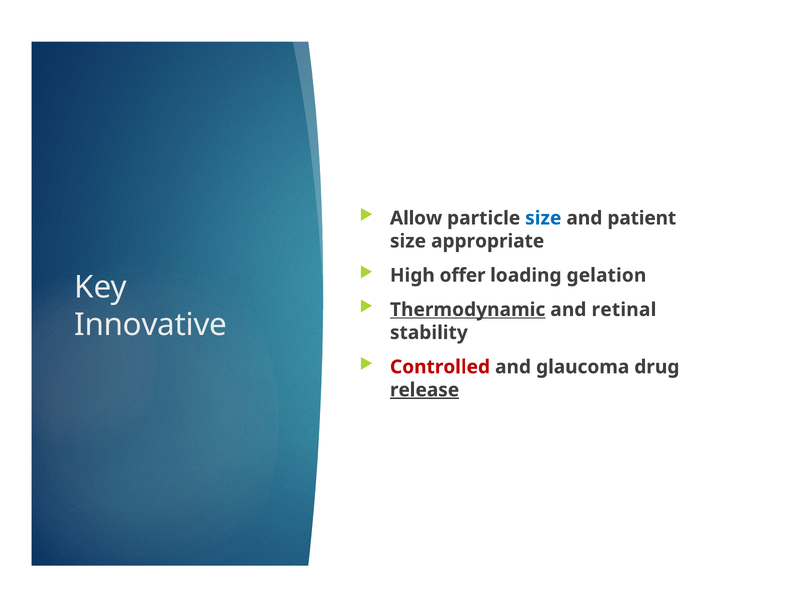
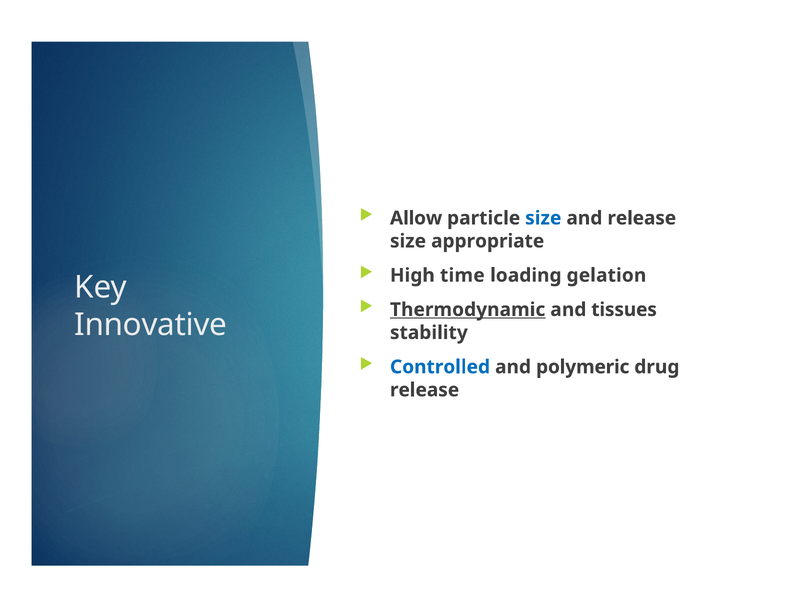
and patient: patient -> release (642, 218)
offer: offer -> time (462, 275)
retinal: retinal -> tissues (624, 309)
Controlled colour: red -> blue (440, 367)
glaucoma: glaucoma -> polymeric (583, 367)
release underline: present -> none (425, 390)
